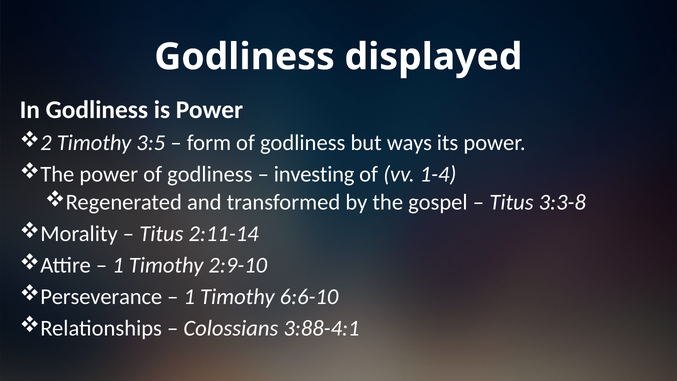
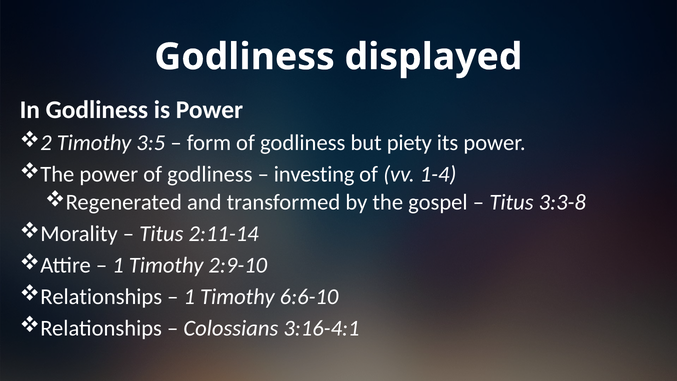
ways: ways -> piety (409, 143)
Perseverance: Perseverance -> Relationships (101, 297)
3:88-4:1: 3:88-4:1 -> 3:16-4:1 (321, 328)
